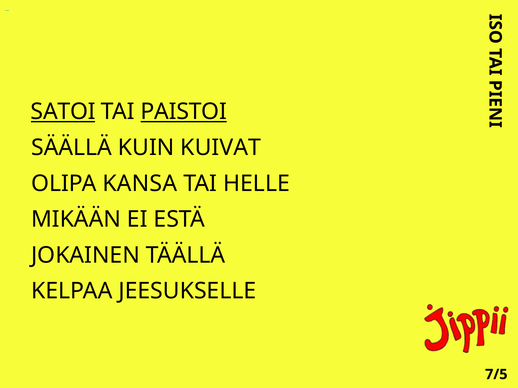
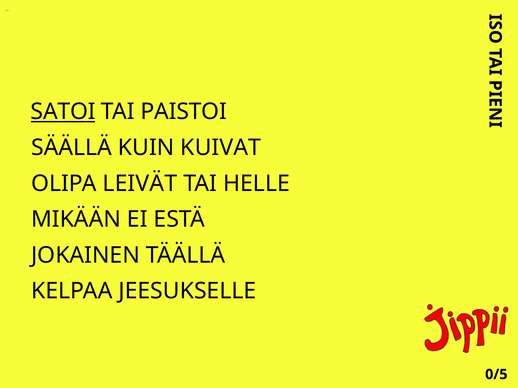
PAISTOI underline: present -> none (184, 112)
KANSA: KANSA -> LEIVÄT (140, 184)
7/5: 7/5 -> 0/5 (496, 375)
